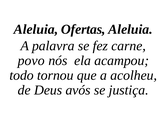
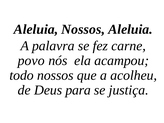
Aleluia Ofertas: Ofertas -> Nossos (83, 29)
todo tornou: tornou -> nossos (55, 75)
avós: avós -> para (78, 90)
